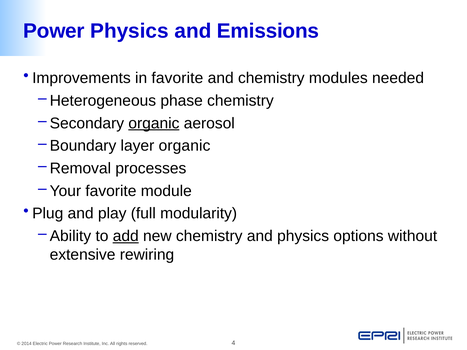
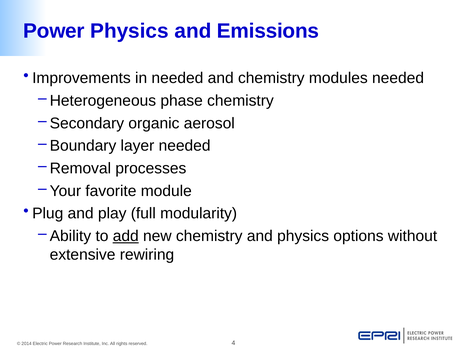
in favorite: favorite -> needed (177, 78)
organic underline: present -> none (154, 123)
layer organic: organic -> needed (185, 146)
